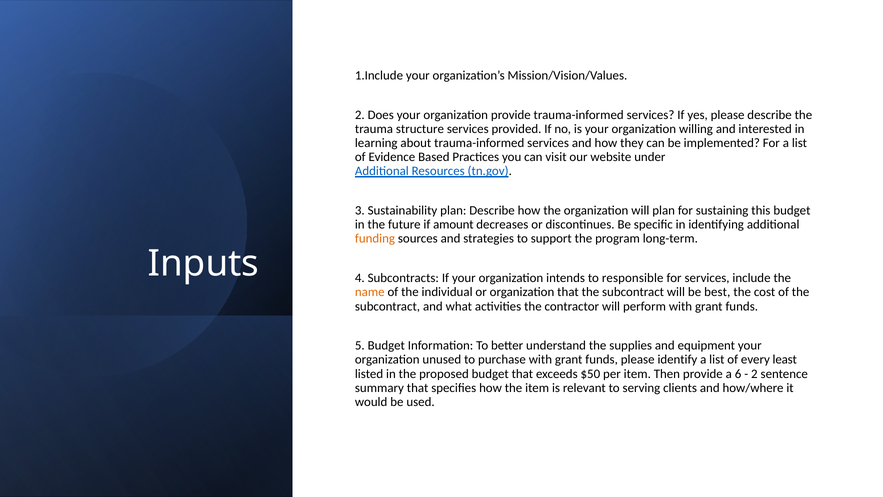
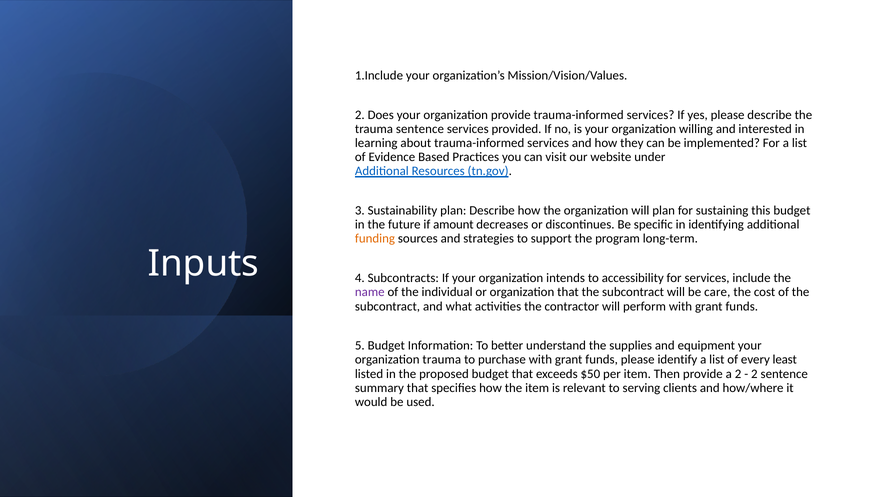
trauma structure: structure -> sentence (420, 129)
responsible: responsible -> accessibility (633, 278)
name colour: orange -> purple (370, 292)
best: best -> care (717, 292)
organization unused: unused -> trauma (442, 359)
a 6: 6 -> 2 (738, 374)
